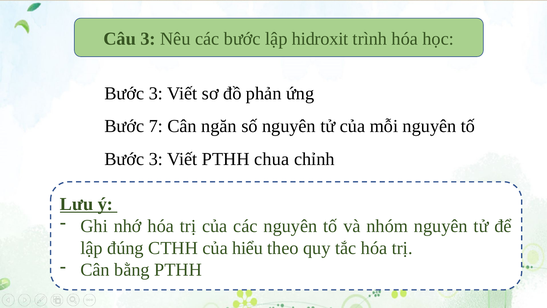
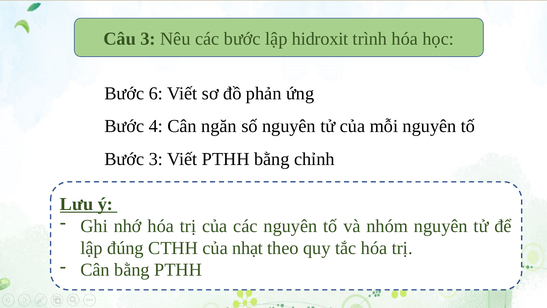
3: 3 -> 6 (156, 93)
7: 7 -> 4 (156, 126)
PTHH chua: chua -> bằng (272, 159)
hiểu: hiểu -> nhạt (248, 248)
